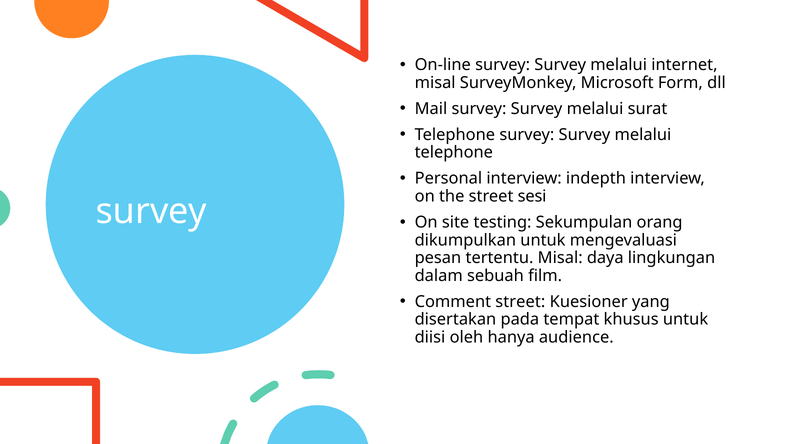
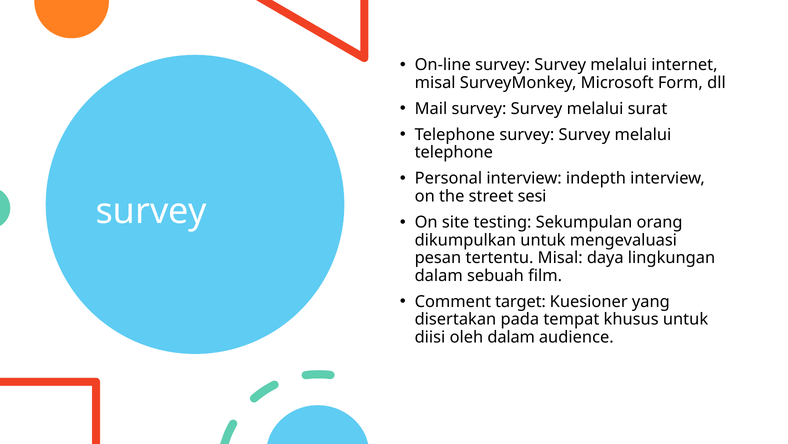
Comment street: street -> target (520, 301)
oleh hanya: hanya -> dalam (511, 337)
